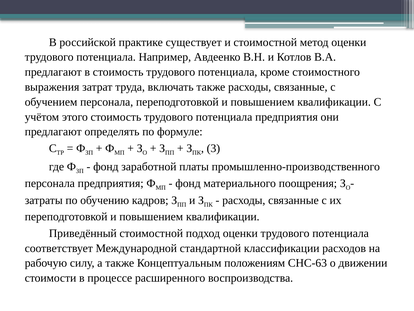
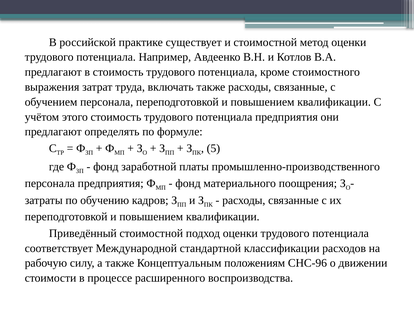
3: 3 -> 5 (213, 148)
СНС-63: СНС-63 -> СНС-96 (307, 263)
